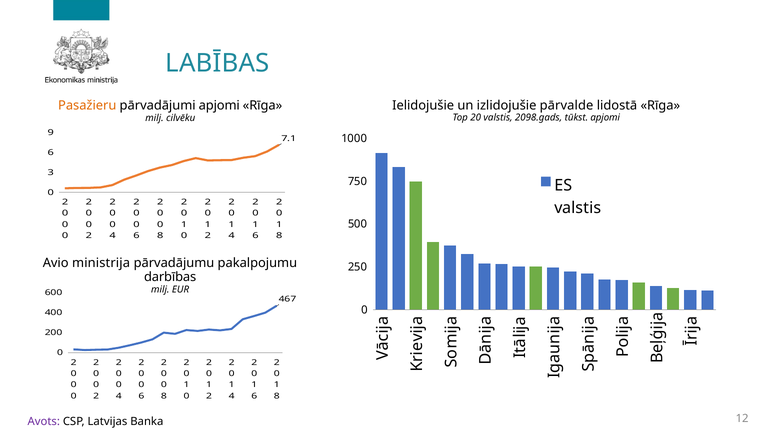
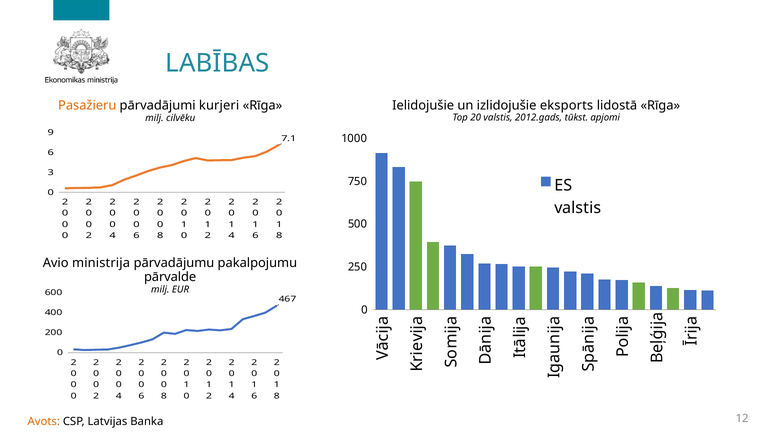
pārvalde: pārvalde -> eksports (567, 105)
pārvadājumi apjomi: apjomi -> kurjeri (219, 106)
2098.gads: 2098.gads -> 2012.gads (539, 118)
darbības: darbības -> pārvalde (170, 277)
Avots colour: purple -> orange (44, 421)
